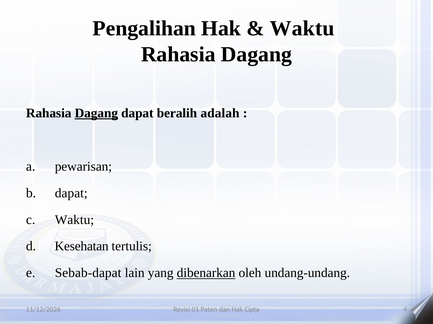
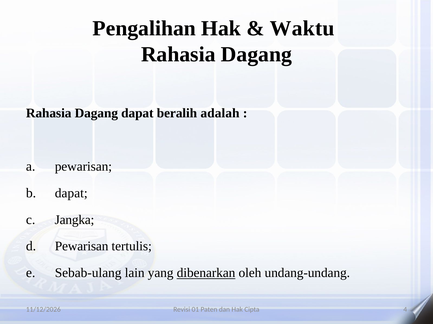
Dagang underline: present -> none (96, 113)
Waktu: Waktu -> Jangka (75, 220)
Kesehatan: Kesehatan -> Pewarisan (82, 247)
Sebab-dapat: Sebab-dapat -> Sebab-ulang (88, 274)
